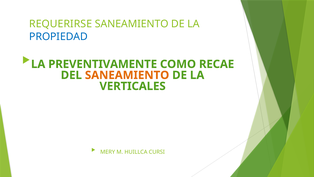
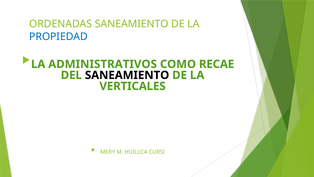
REQUERIRSE: REQUERIRSE -> ORDENADAS (61, 24)
PREVENTIVAMENTE: PREVENTIVAMENTE -> ADMINISTRATIVOS (103, 64)
SANEAMIENTO colour: orange -> black (127, 75)
